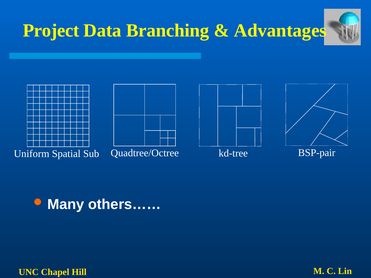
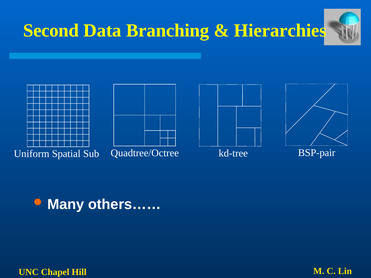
Project: Project -> Second (51, 30)
Advantages: Advantages -> Hierarchies (280, 30)
